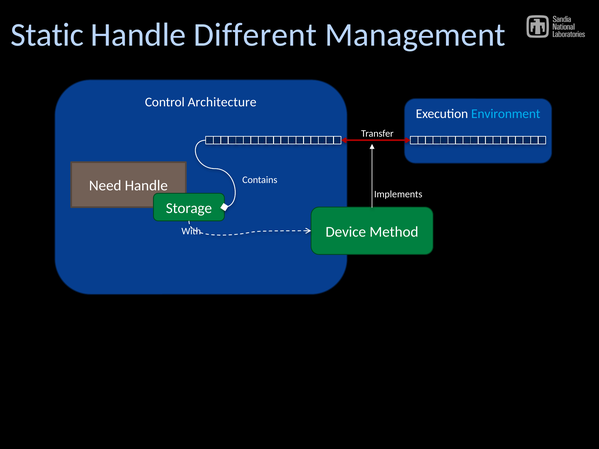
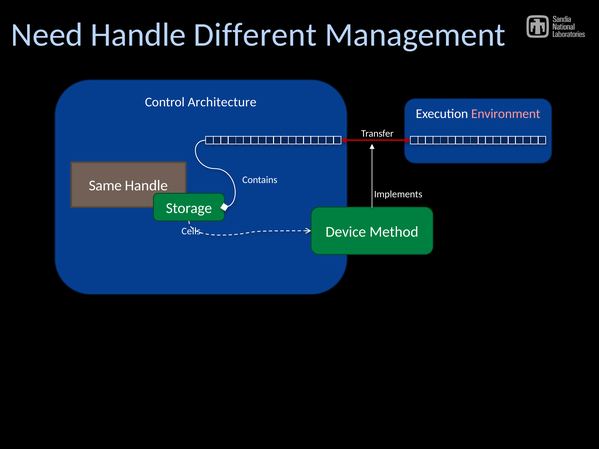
Static: Static -> Need (47, 35)
Environment colour: light blue -> pink (506, 114)
Need: Need -> Same (105, 186)
With: With -> Cells (191, 231)
